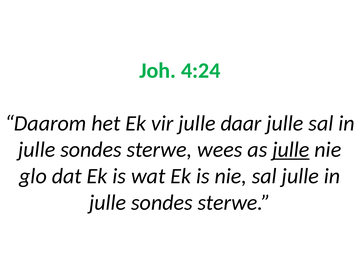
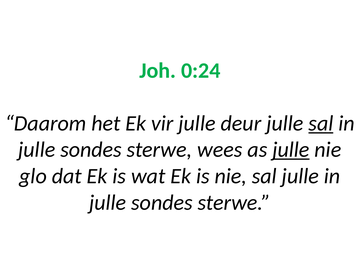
4:24: 4:24 -> 0:24 (201, 71)
daar: daar -> deur (241, 123)
sal underline: none -> present (321, 123)
